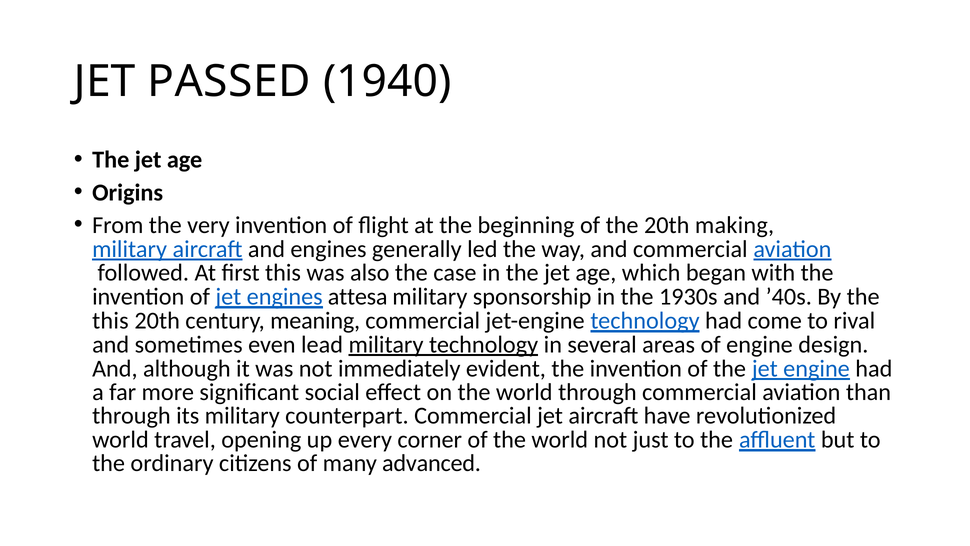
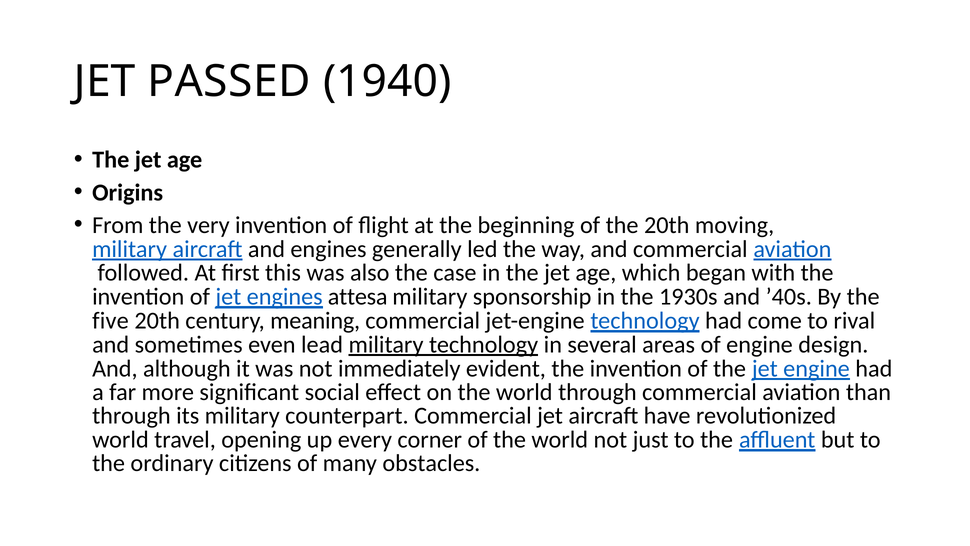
making: making -> moving (735, 225)
this: this -> five (110, 320)
advanced: advanced -> obstacles (431, 463)
